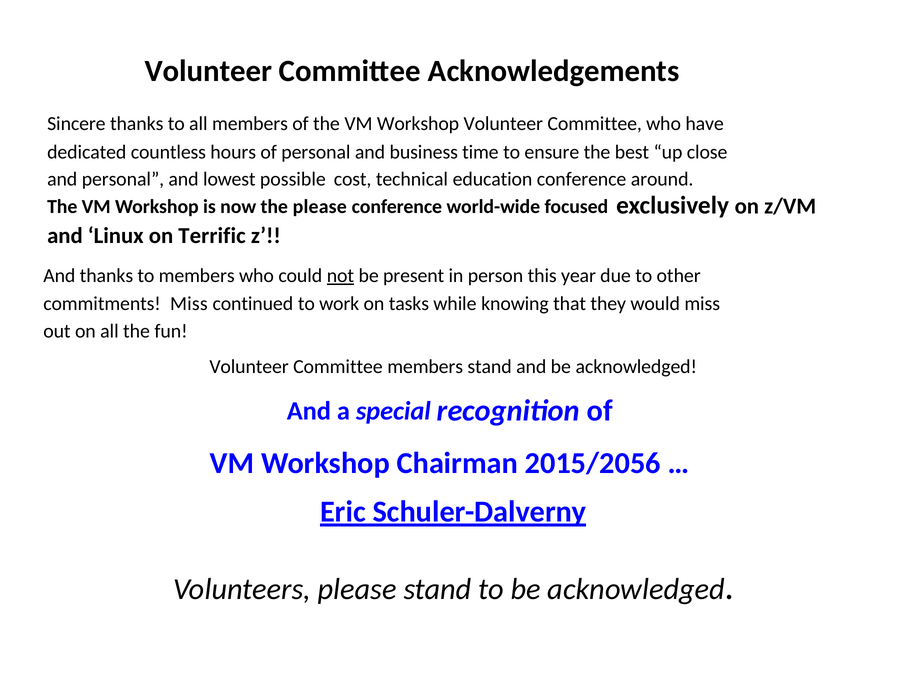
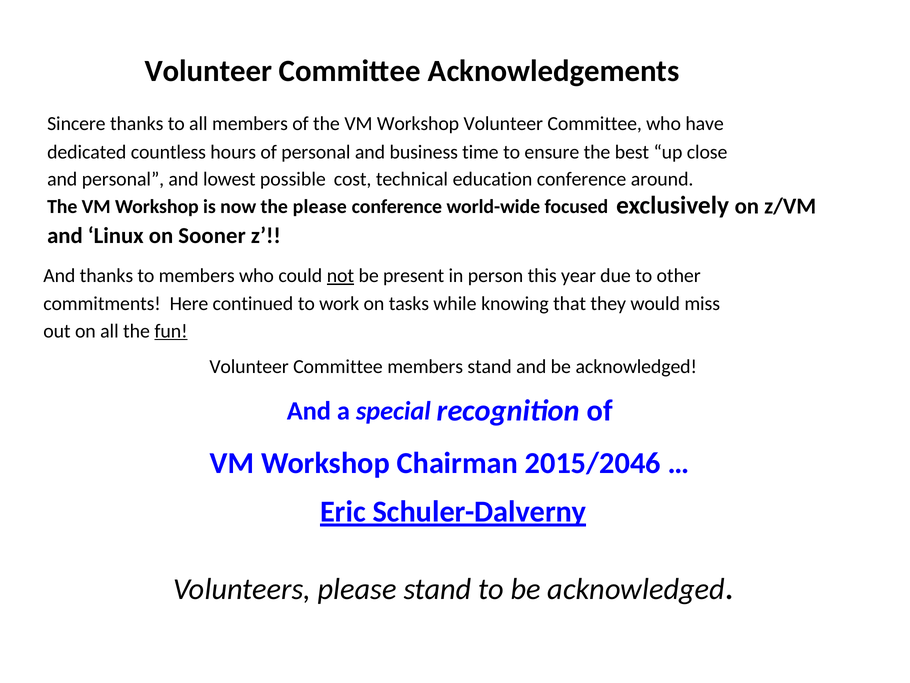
Terrific: Terrific -> Sooner (212, 236)
commitments Miss: Miss -> Here (189, 304)
fun underline: none -> present (171, 331)
2015/2056: 2015/2056 -> 2015/2046 (593, 463)
